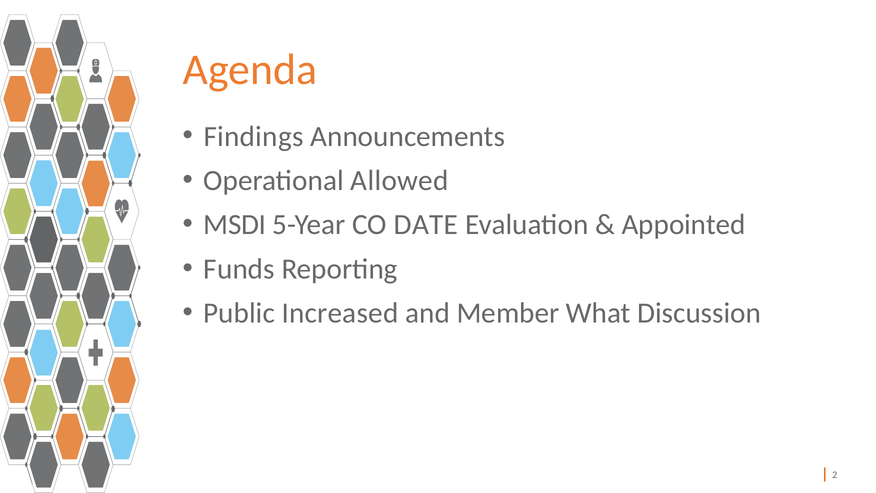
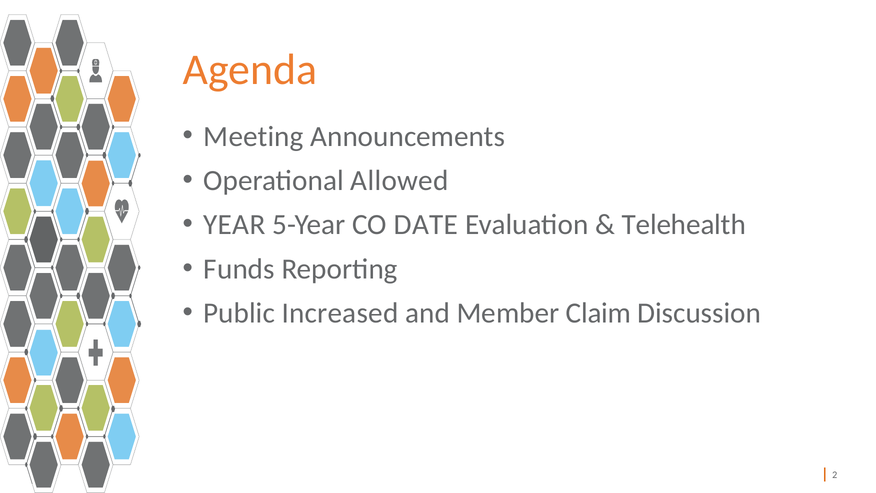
Findings: Findings -> Meeting (254, 136)
MSDI: MSDI -> YEAR (234, 225)
Appointed: Appointed -> Telehealth (684, 225)
What: What -> Claim (598, 313)
